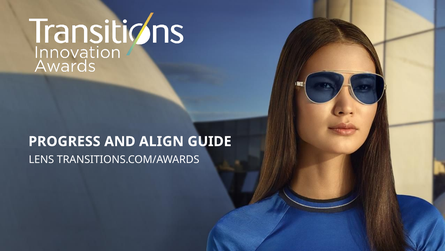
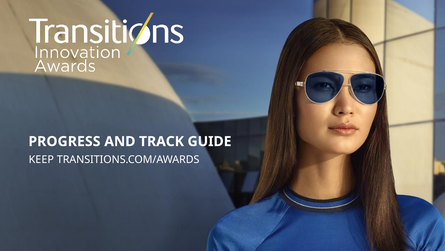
ALIGN: ALIGN -> TRACK (161, 141)
LENS: LENS -> KEEP (41, 159)
